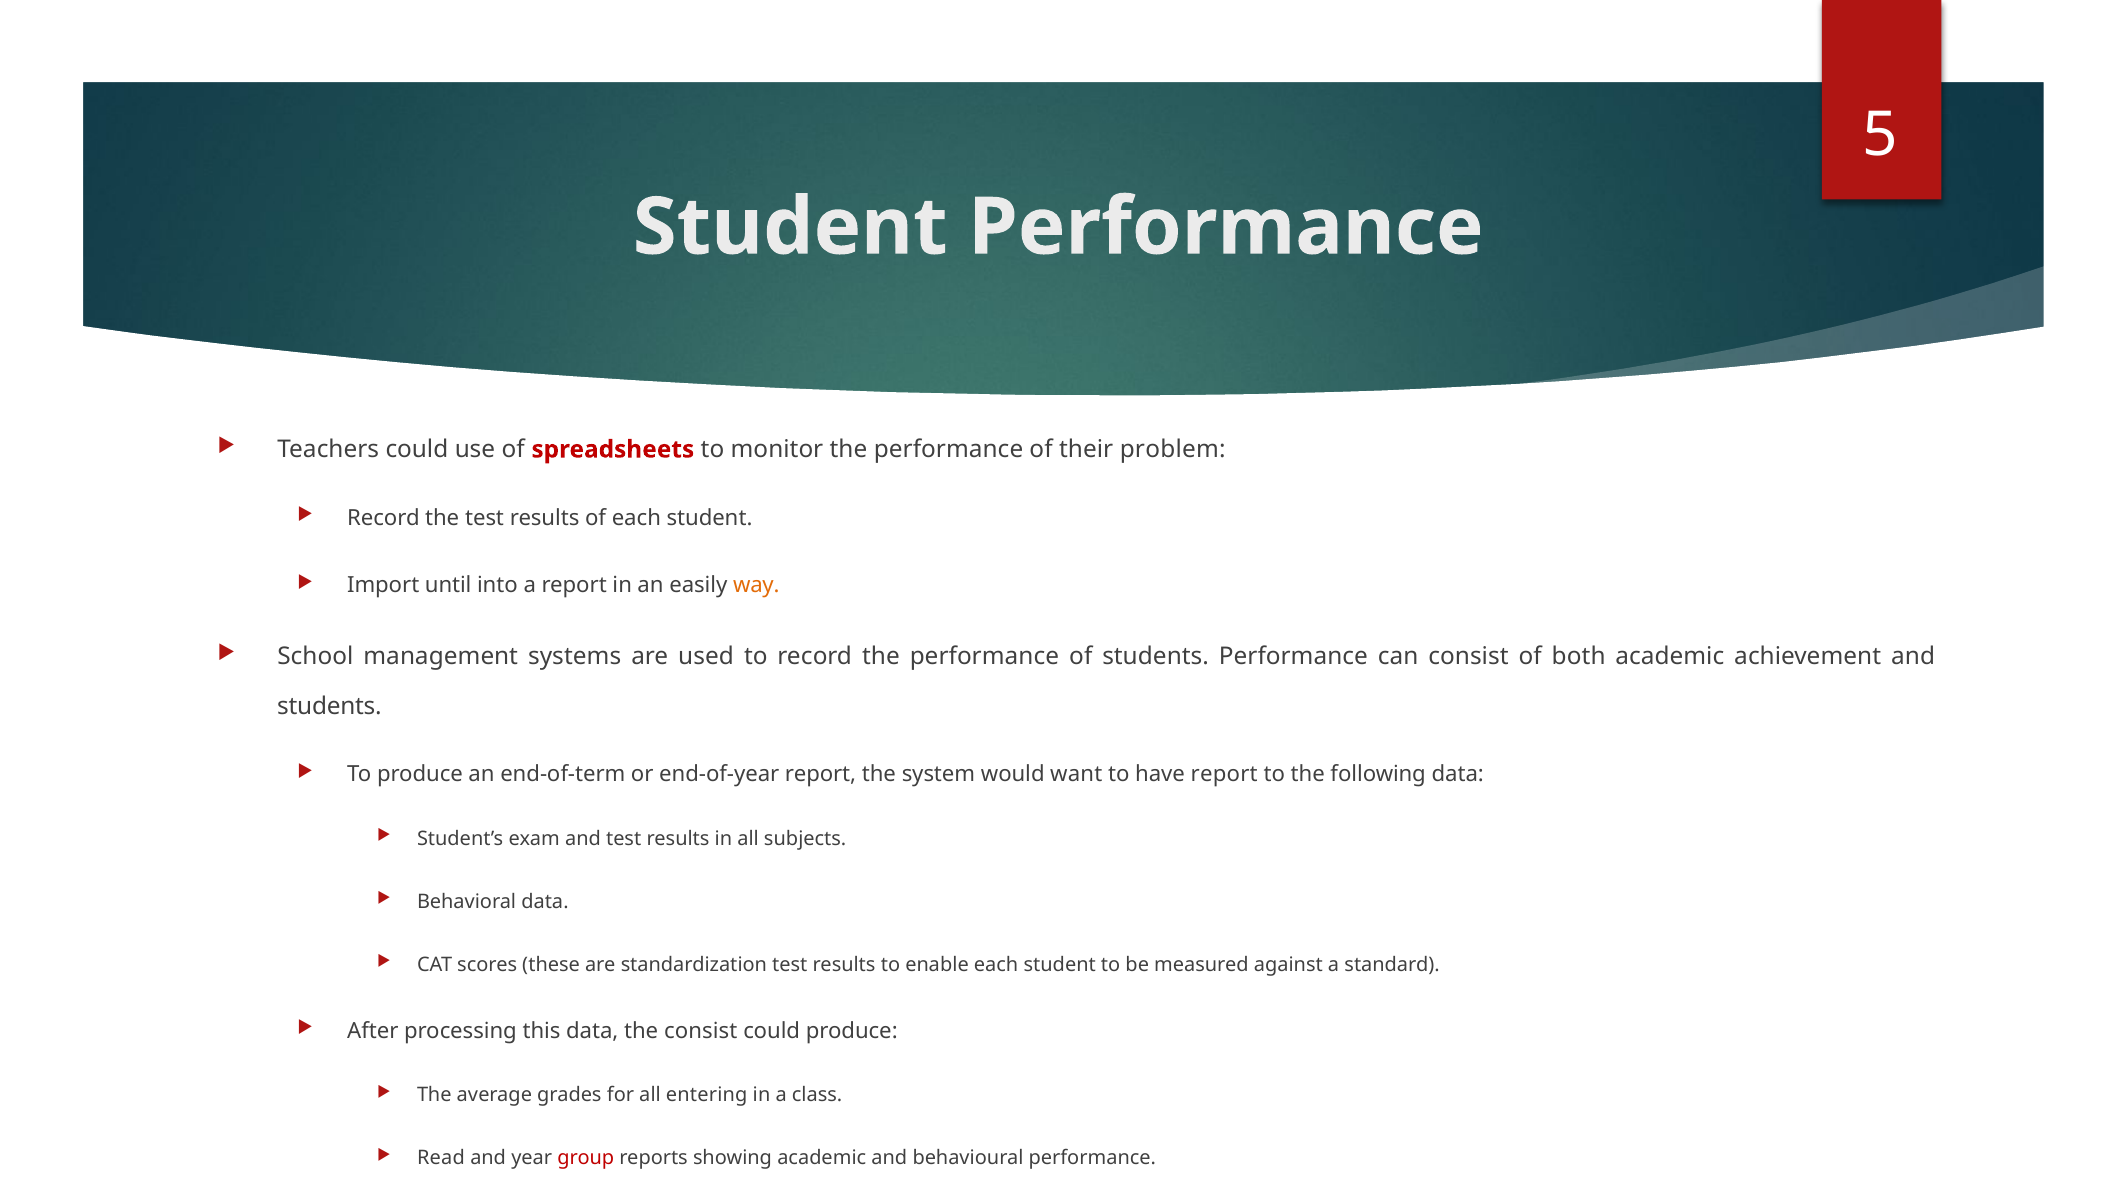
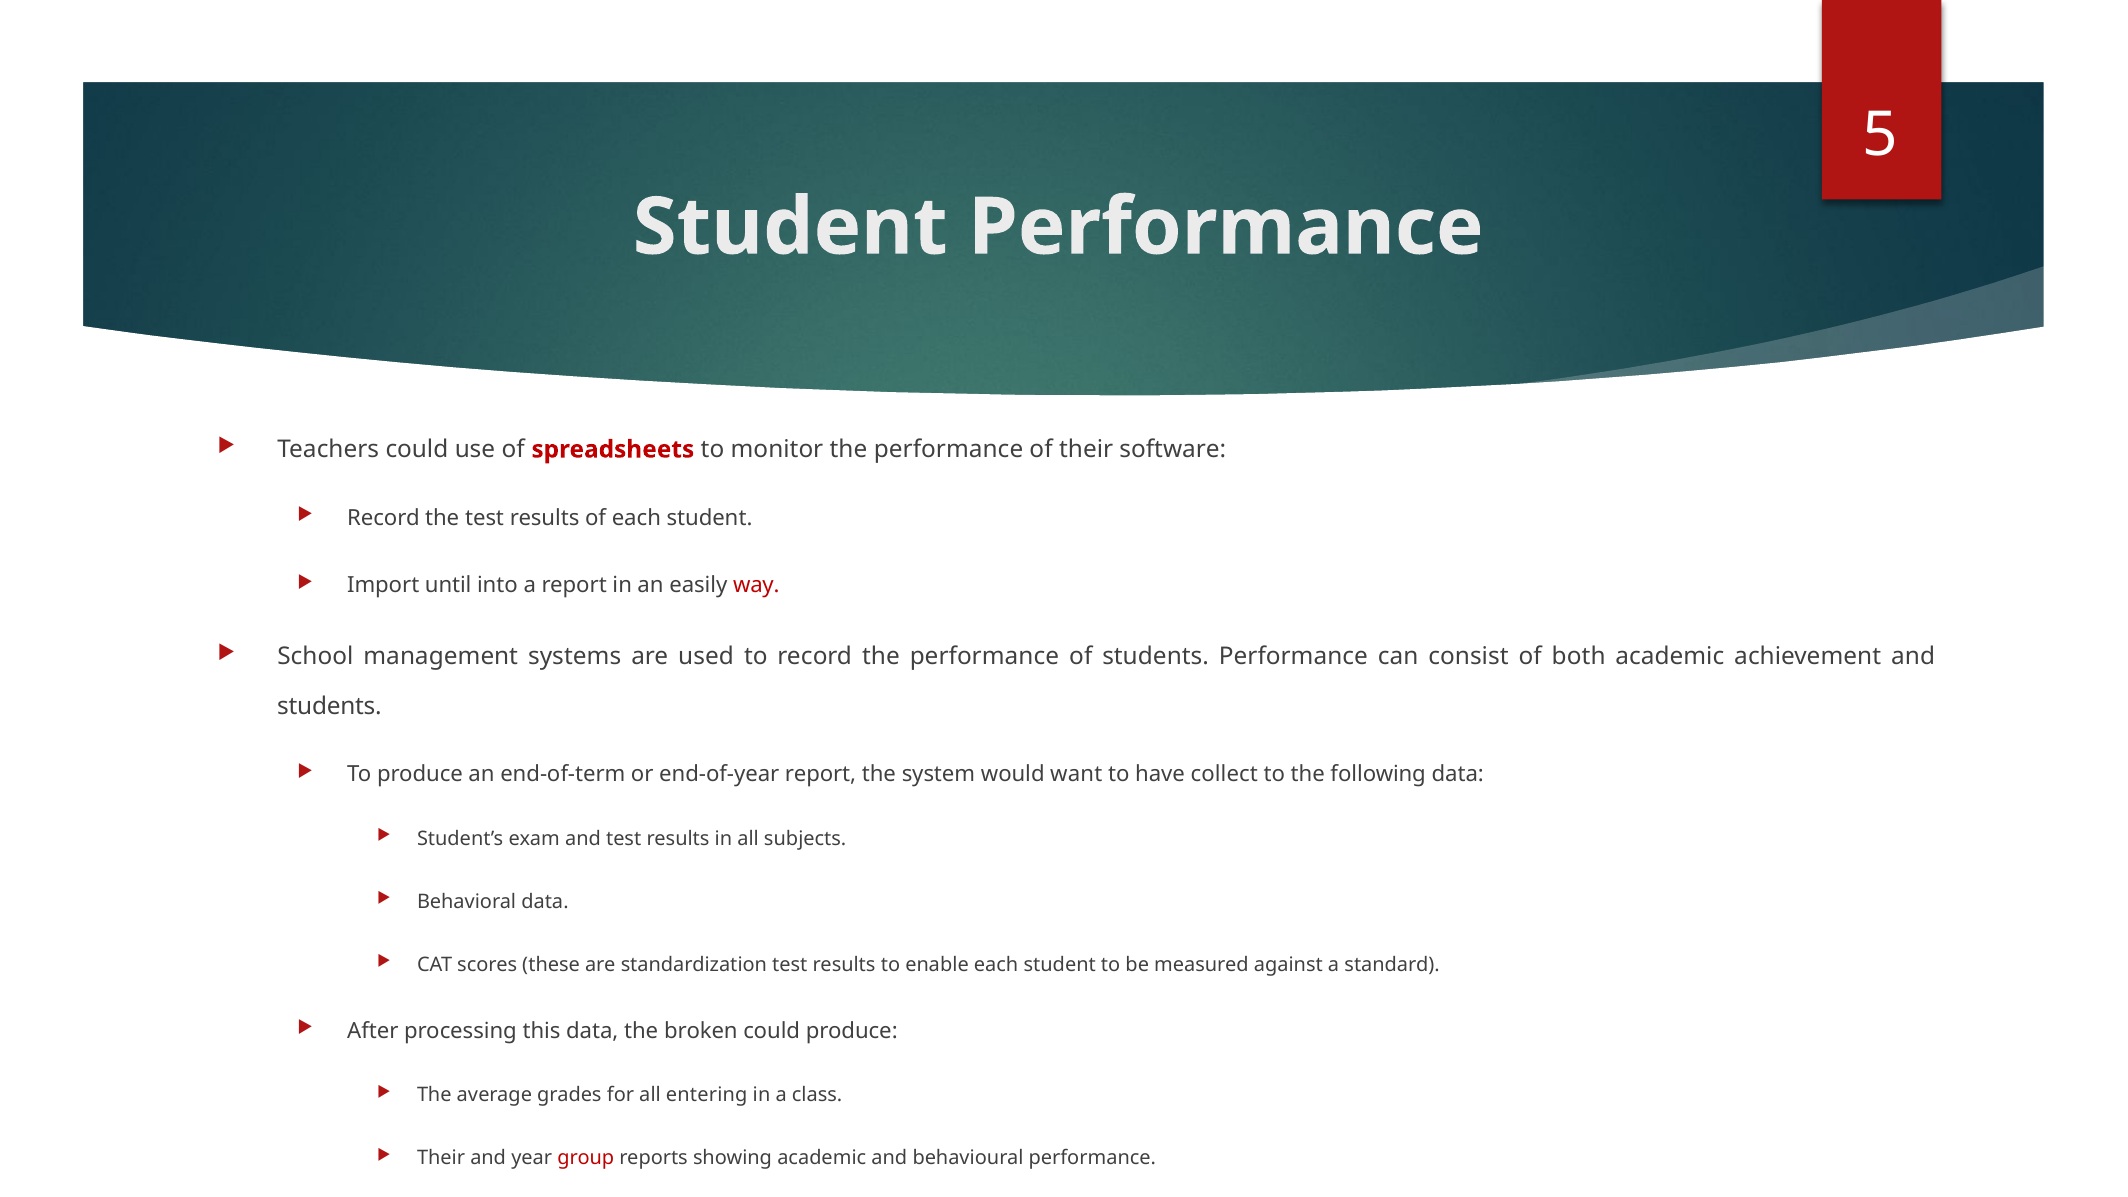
problem: problem -> software (1173, 449)
way colour: orange -> red (756, 585)
have report: report -> collect (1224, 775)
the consist: consist -> broken (701, 1031)
Read: Read -> Their (441, 1158)
